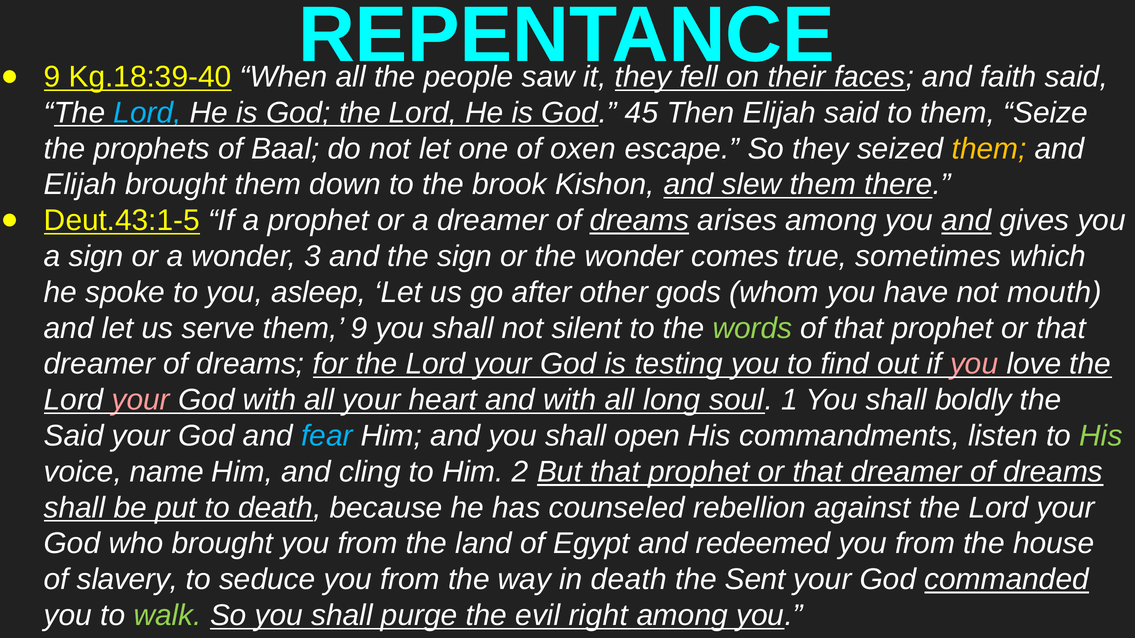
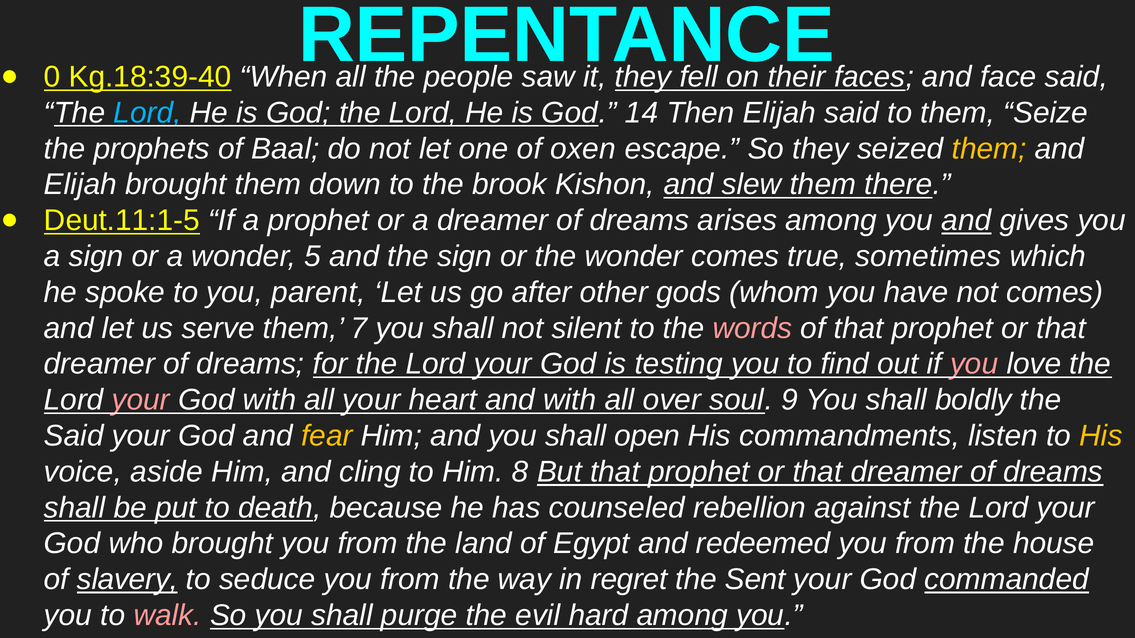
9: 9 -> 0 (52, 77)
faith: faith -> face (1008, 77)
45: 45 -> 14 (642, 113)
Deut.43:1-5: Deut.43:1-5 -> Deut.11:1-5 (122, 221)
dreams underline: present -> none (639, 221)
3: 3 -> 5 (313, 257)
asleep: asleep -> parent (318, 293)
not mouth: mouth -> comes (1055, 293)
them 9: 9 -> 7 (359, 328)
words colour: light green -> pink (752, 328)
long: long -> over (672, 400)
1: 1 -> 9 (790, 400)
fear colour: light blue -> yellow (327, 436)
His colour: light green -> yellow (1101, 436)
name: name -> aside (167, 472)
2: 2 -> 8 (520, 472)
slavery underline: none -> present (127, 580)
in death: death -> regret (629, 580)
walk colour: light green -> pink (168, 616)
right: right -> hard (598, 616)
